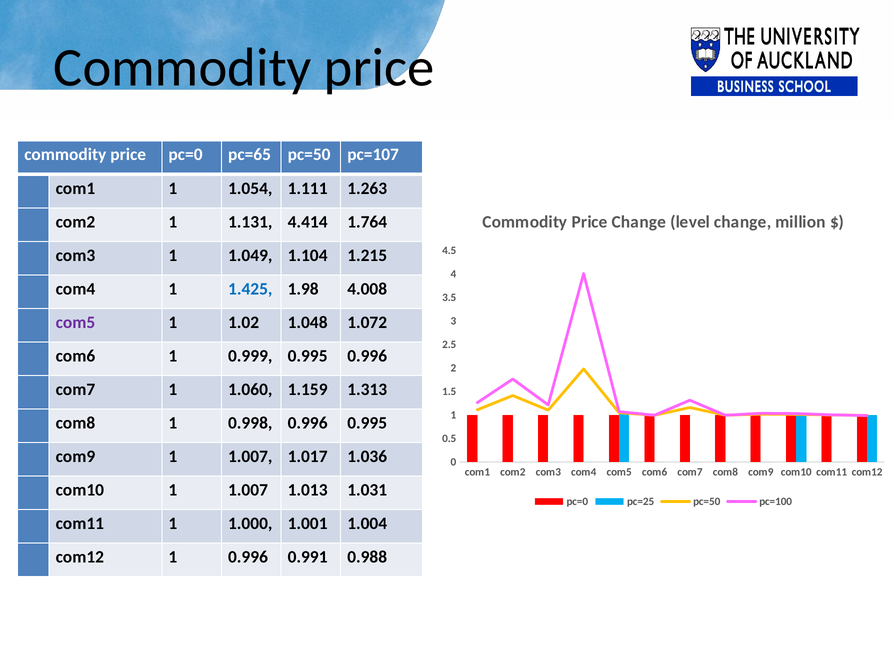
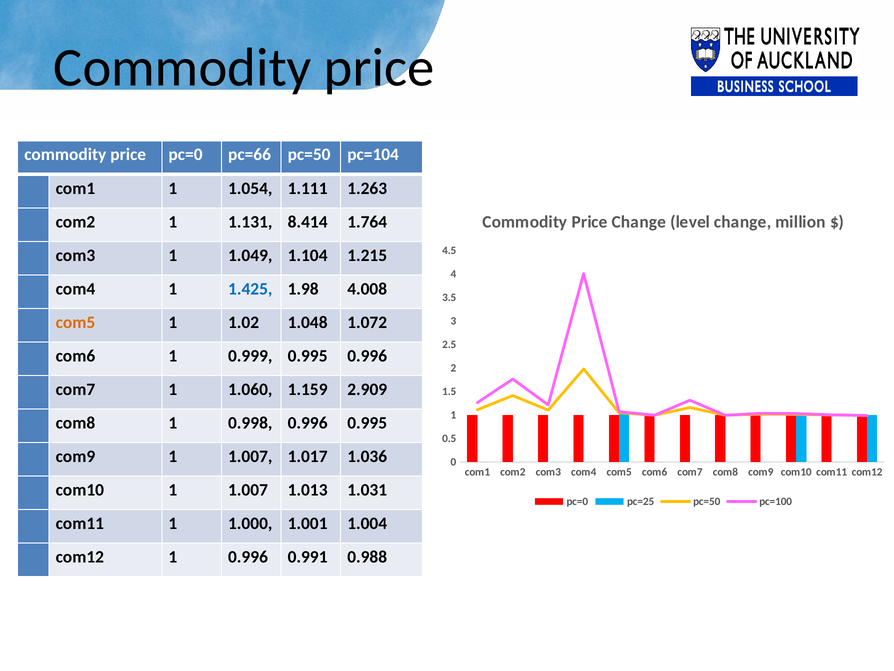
pc=65: pc=65 -> pc=66 (250, 155)
pc=107: pc=107 -> pc=104 (373, 155)
4.414: 4.414 -> 8.414 (308, 222)
com5 colour: purple -> orange (75, 322)
1.313: 1.313 -> 2.909 (367, 389)
